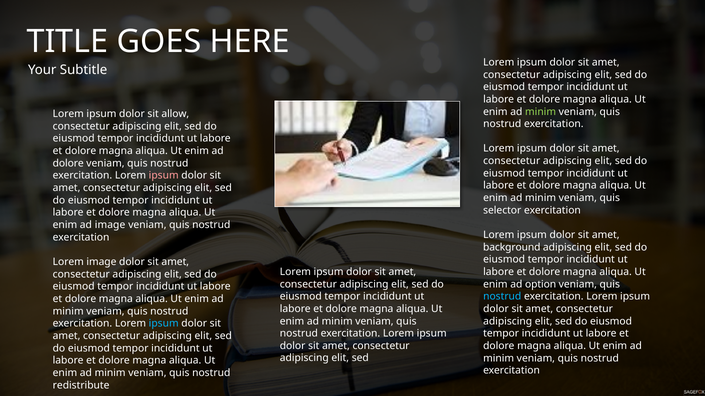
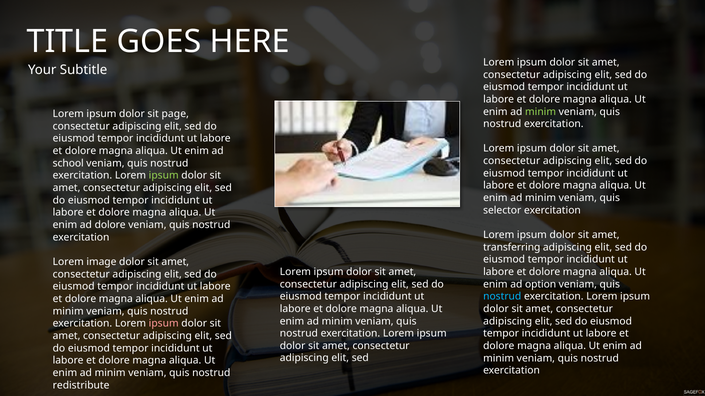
allow: allow -> page (175, 114)
dolore: dolore -> school (68, 163)
ipsum colour: pink -> light green (164, 176)
ad image: image -> dolore (110, 225)
background: background -> transferring (512, 248)
ipsum colour: light blue -> pink (164, 324)
